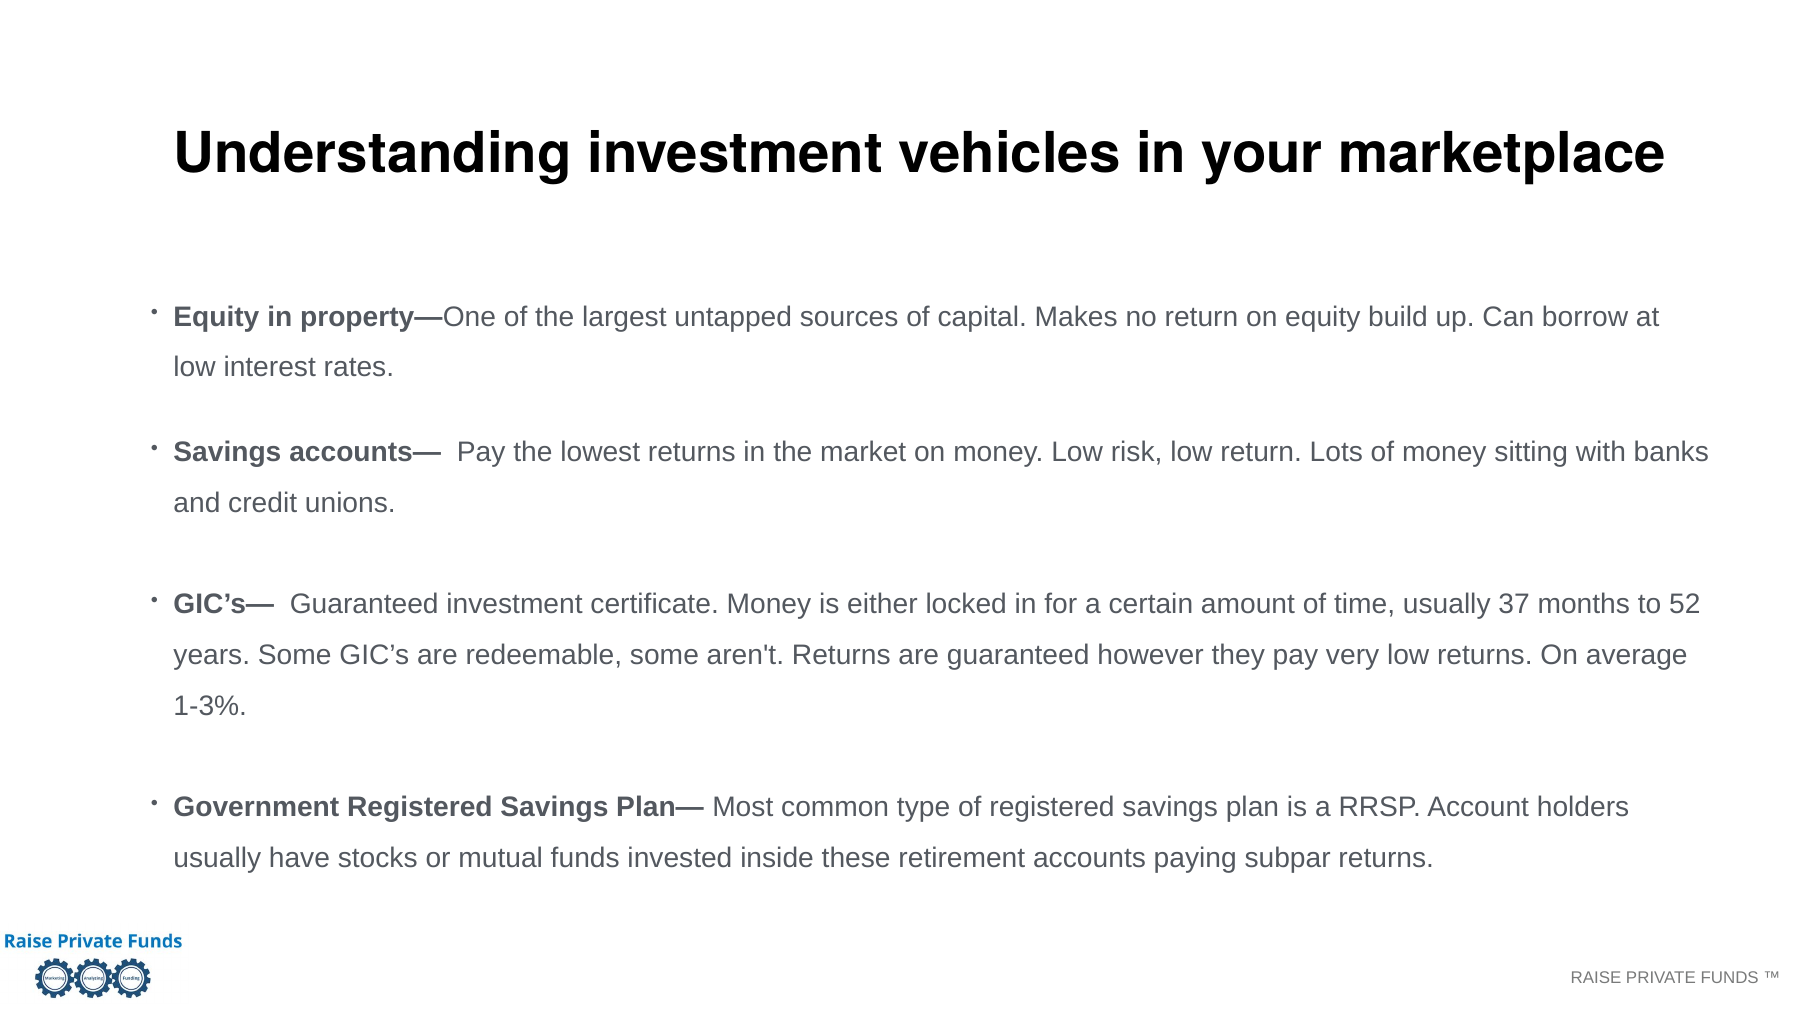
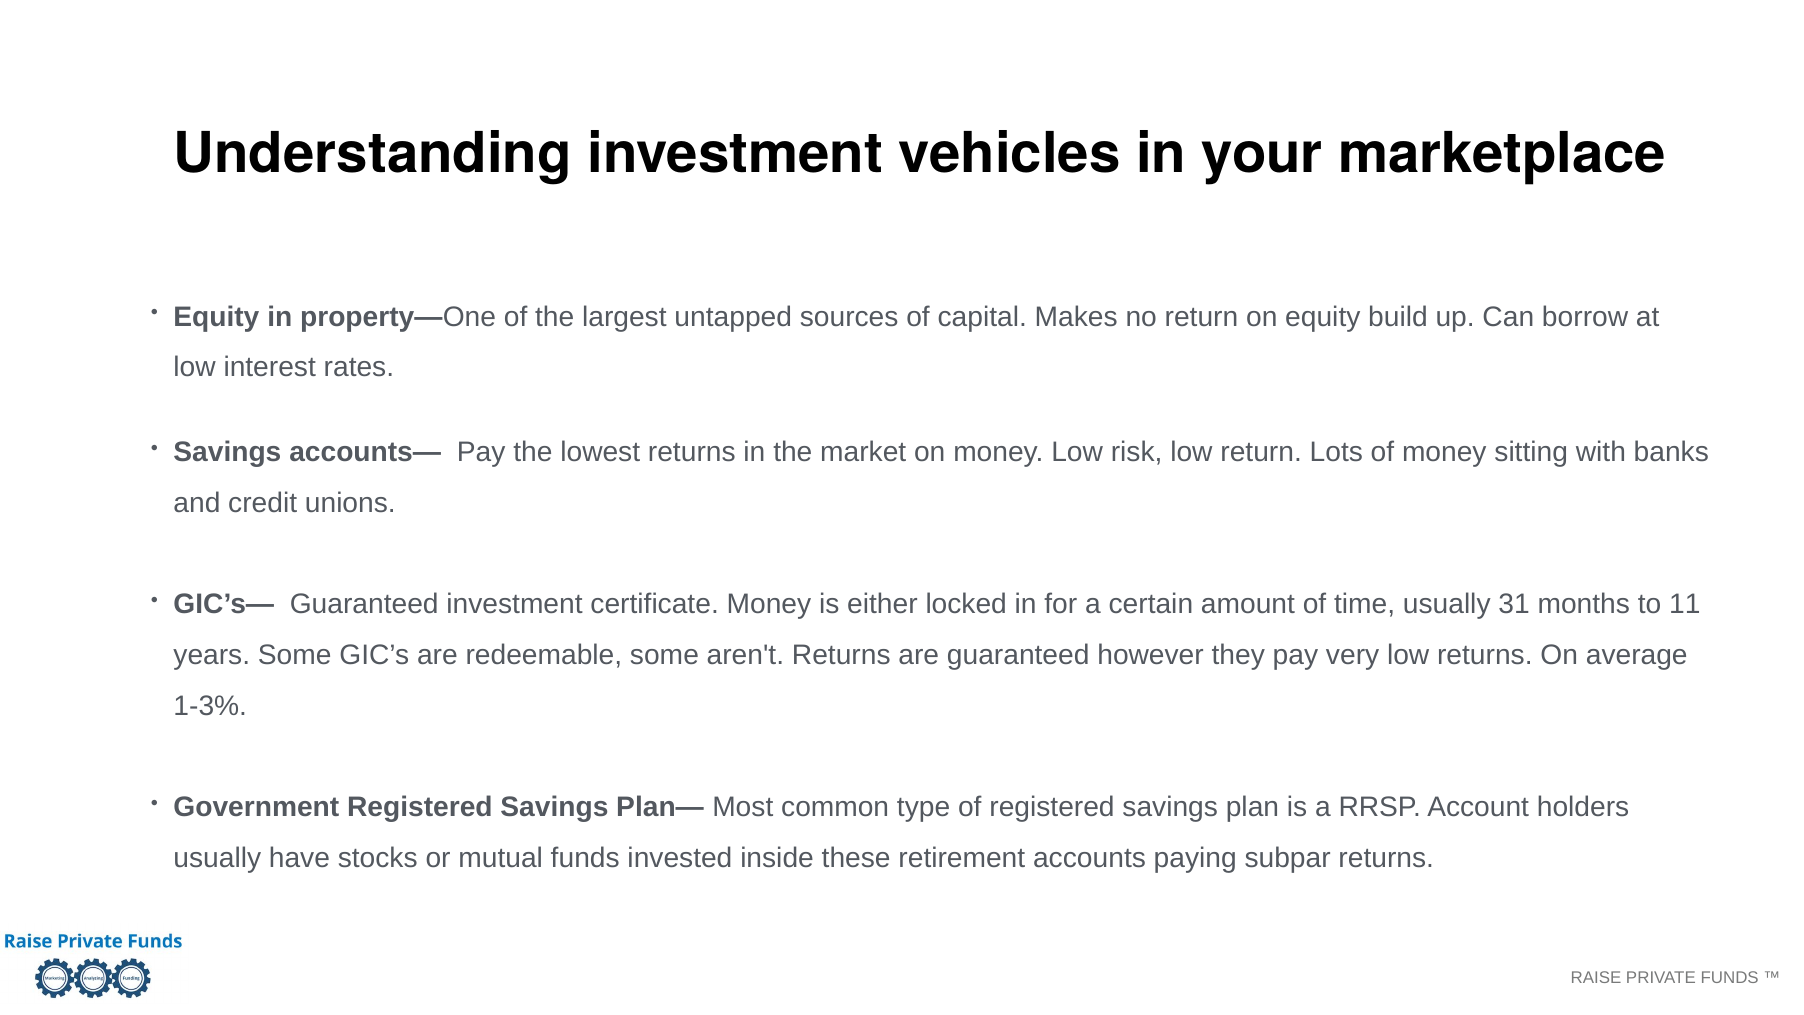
37: 37 -> 31 (1514, 604)
52: 52 -> 11 (1685, 604)
